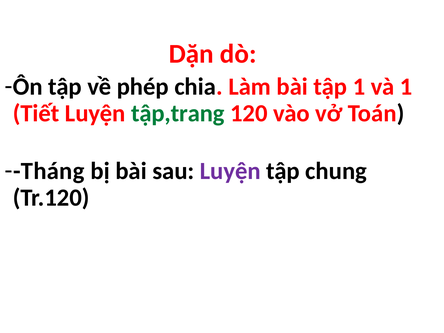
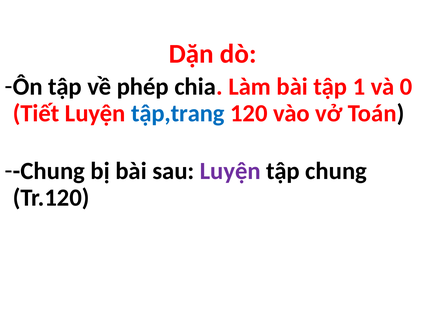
và 1: 1 -> 0 (406, 87)
tập,trang colour: green -> blue (178, 113)
Tháng: Tháng -> Chung (49, 171)
